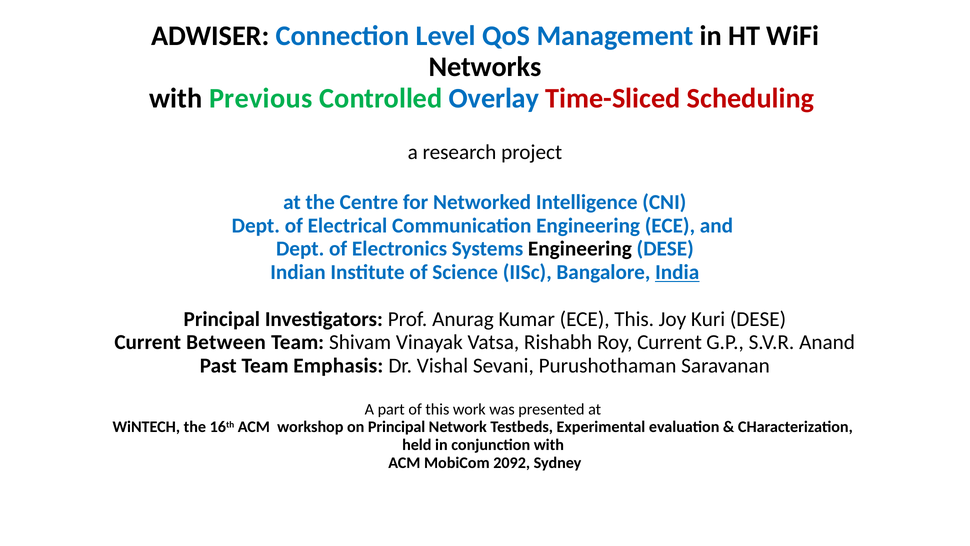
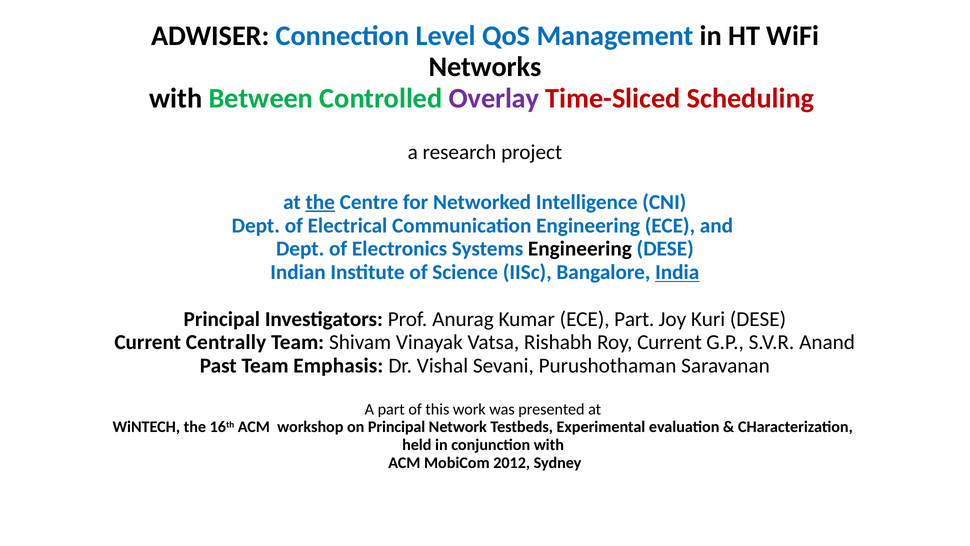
Previous: Previous -> Between (261, 98)
Overlay colour: blue -> purple (494, 98)
the underline: none -> present (320, 202)
ECE This: This -> Part (634, 319)
Between: Between -> Centrally (226, 342)
2092: 2092 -> 2012 (512, 462)
